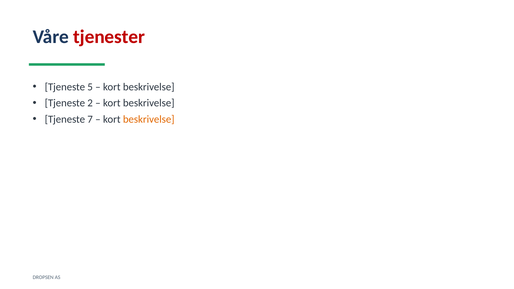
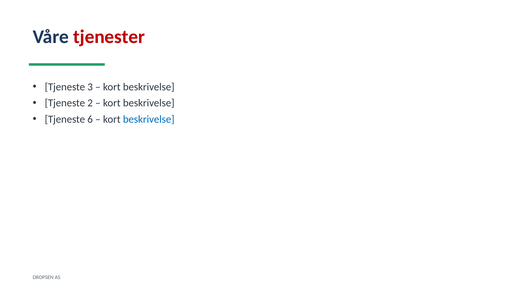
5: 5 -> 3 (90, 87)
7: 7 -> 6 (90, 119)
beskrivelse colour: orange -> blue (149, 119)
